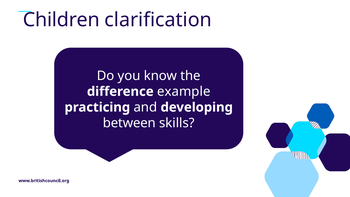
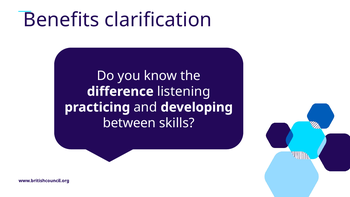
Children: Children -> Benefits (61, 20)
example: example -> listening (184, 91)
